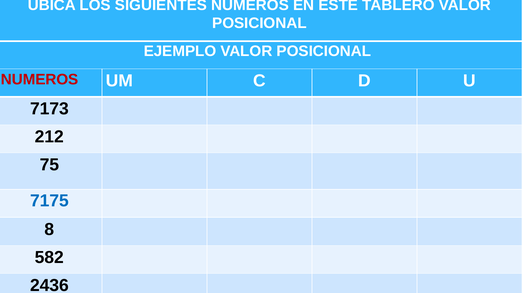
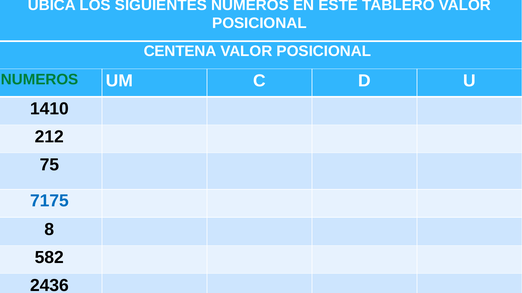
EJEMPLO: EJEMPLO -> CENTENA (180, 51)
NUMEROS colour: red -> green (40, 80)
7173: 7173 -> 1410 (49, 109)
